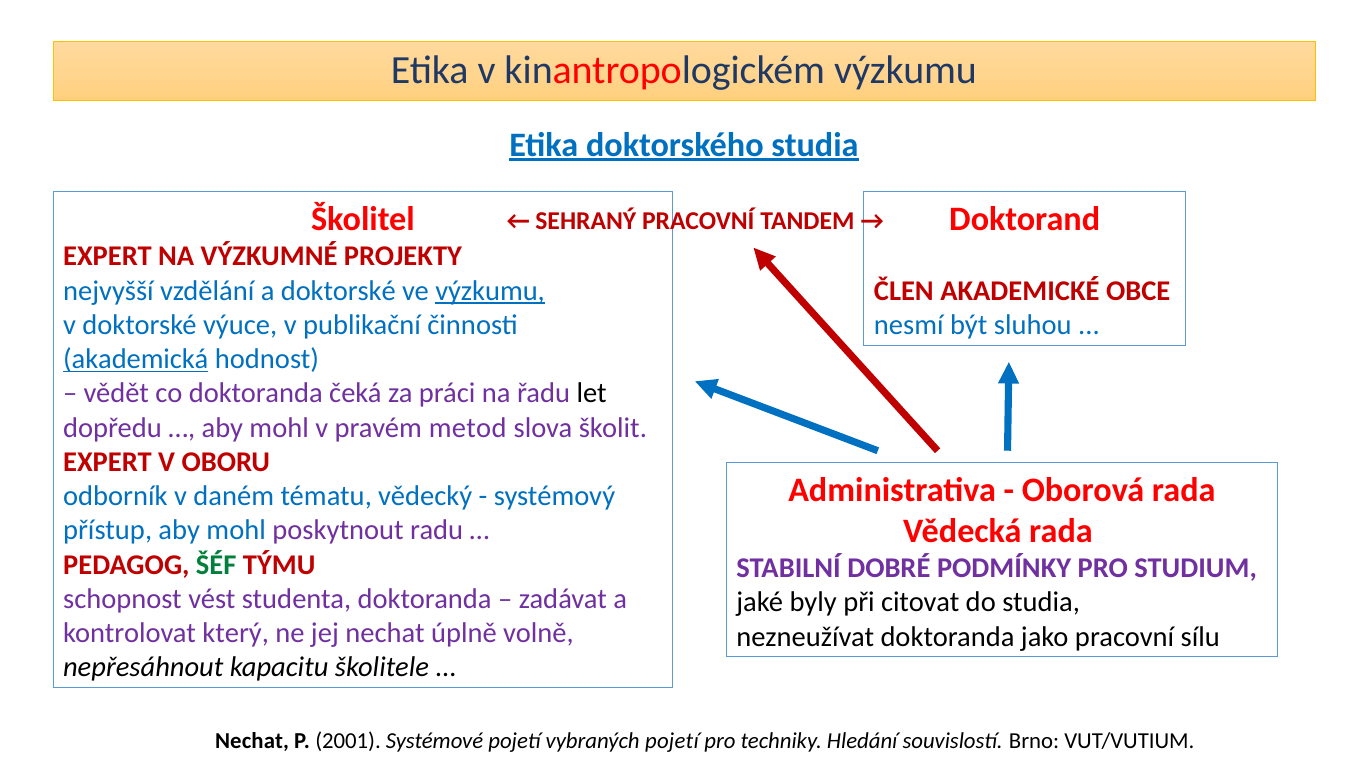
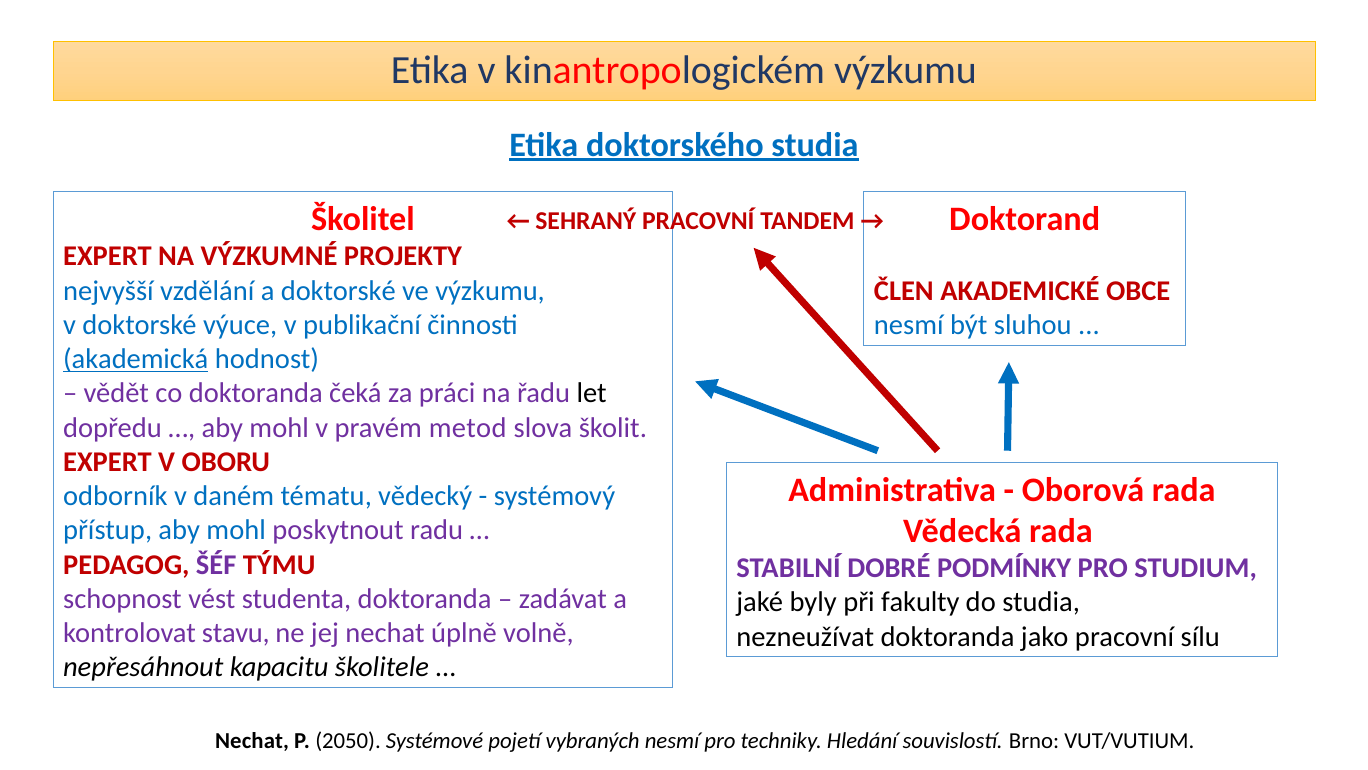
výzkumu underline: present -> none (490, 291)
ŠÉF colour: green -> purple (216, 564)
citovat: citovat -> fakulty (920, 602)
který: který -> stavu (236, 633)
2001: 2001 -> 2050 (348, 740)
vybraných pojetí: pojetí -> nesmí (672, 740)
